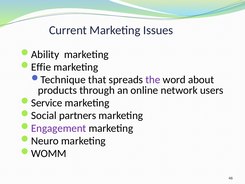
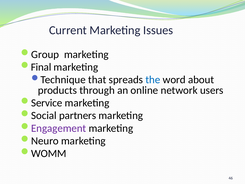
Ability: Ability -> Group (45, 54)
Effie: Effie -> Final (41, 67)
the colour: purple -> blue (153, 80)
